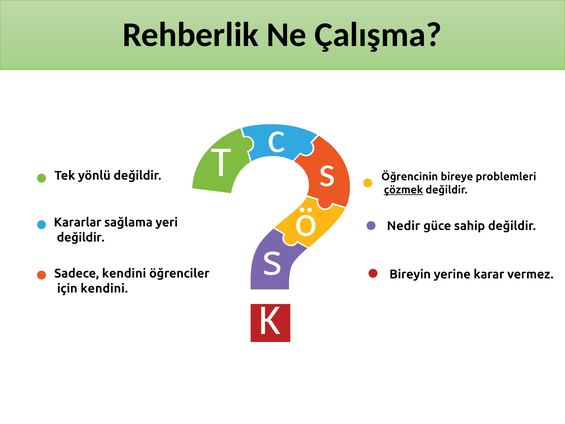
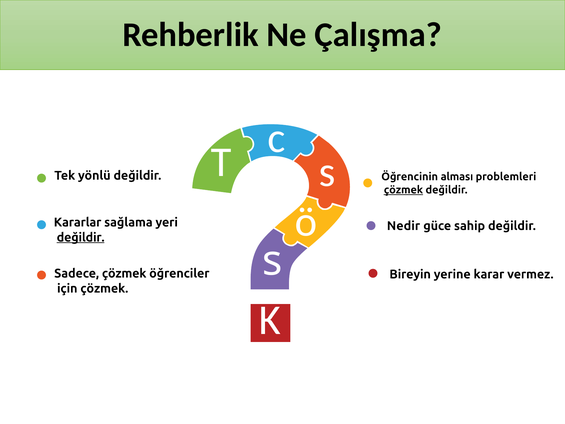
bireye: bireye -> alması (457, 176)
değildir underline: none -> present (81, 237)
Sadece kendini: kendini -> çözmek (124, 273)
için kendini: kendini -> çözmek (104, 288)
